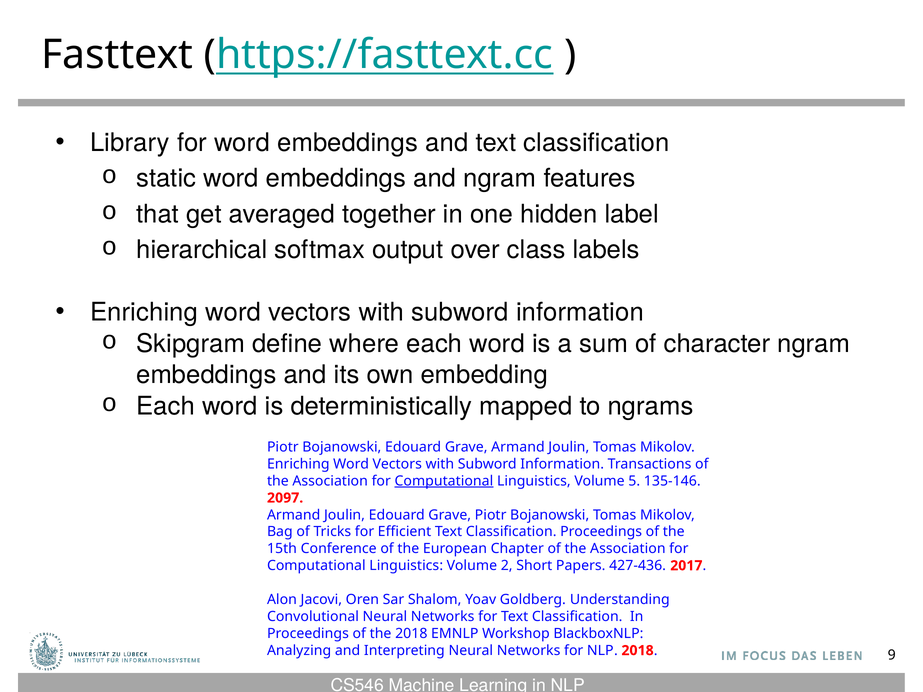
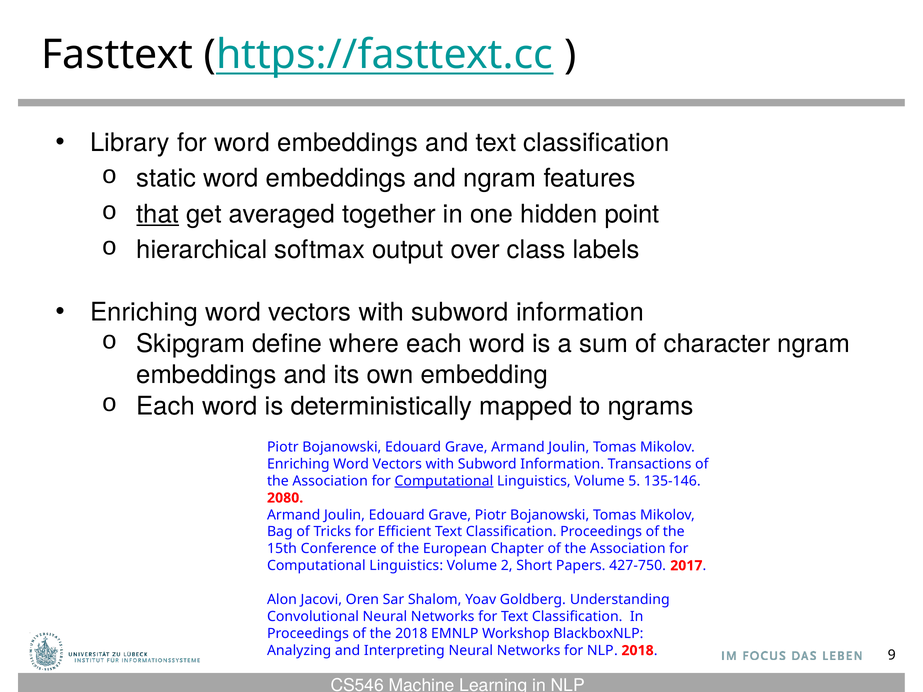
that underline: none -> present (158, 214)
label: label -> point (632, 214)
2097: 2097 -> 2080 (285, 498)
427-436: 427-436 -> 427-750 (638, 566)
